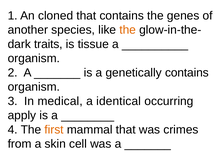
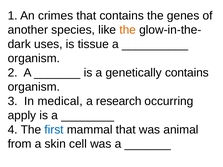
cloned: cloned -> crimes (56, 16)
traits: traits -> uses (48, 44)
identical: identical -> research (119, 101)
first colour: orange -> blue (54, 130)
crimes: crimes -> animal (181, 130)
